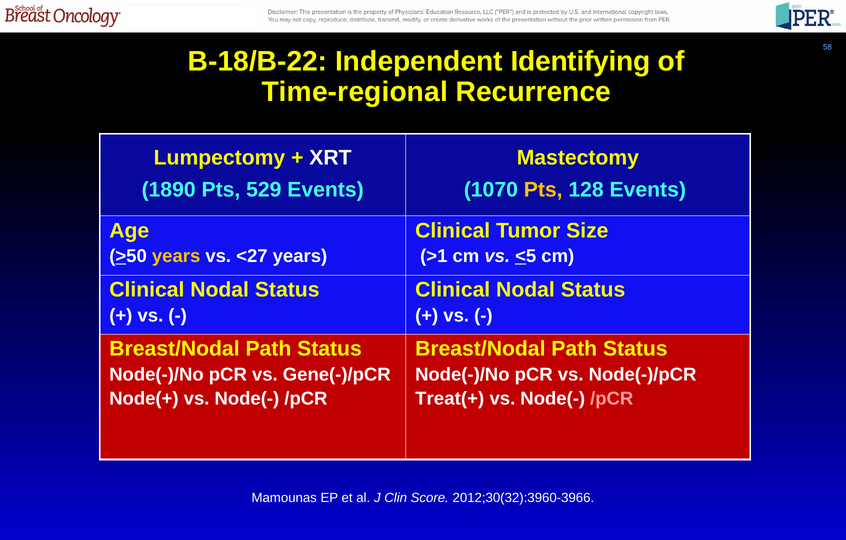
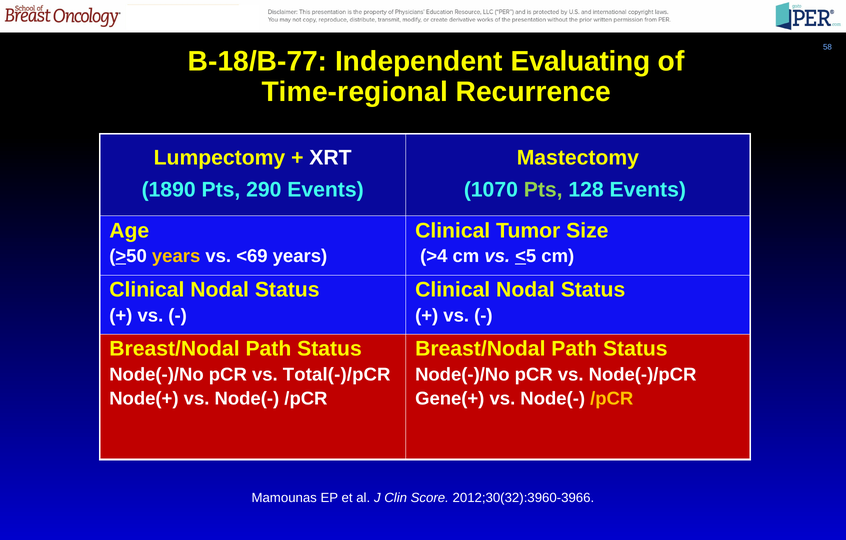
B-18/B-22: B-18/B-22 -> B-18/B-77 (258, 62)
Identifying: Identifying -> Evaluating (581, 62)
529: 529 -> 290 (264, 190)
Pts colour: yellow -> light green (543, 190)
<27: <27 -> <69 (252, 256)
>1: >1 -> >4 (434, 256)
Gene(-)/pCR: Gene(-)/pCR -> Total(-)/pCR (337, 374)
Treat(+: Treat(+ -> Gene(+ (450, 398)
/pCR colour: pink -> yellow (612, 398)
